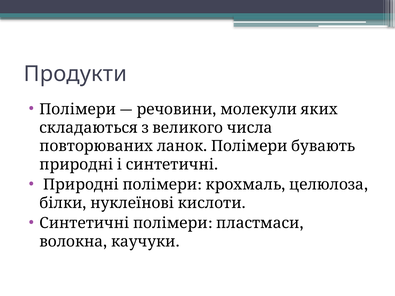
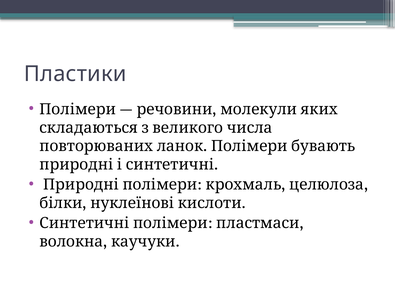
Продукти: Продукти -> Пластики (75, 74)
